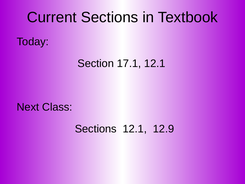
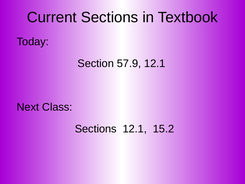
17.1: 17.1 -> 57.9 (129, 63)
12.9: 12.9 -> 15.2 (163, 129)
